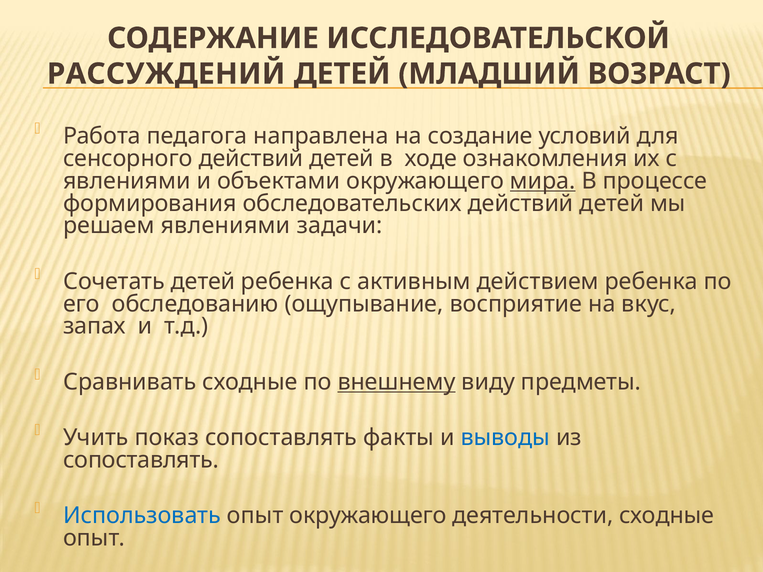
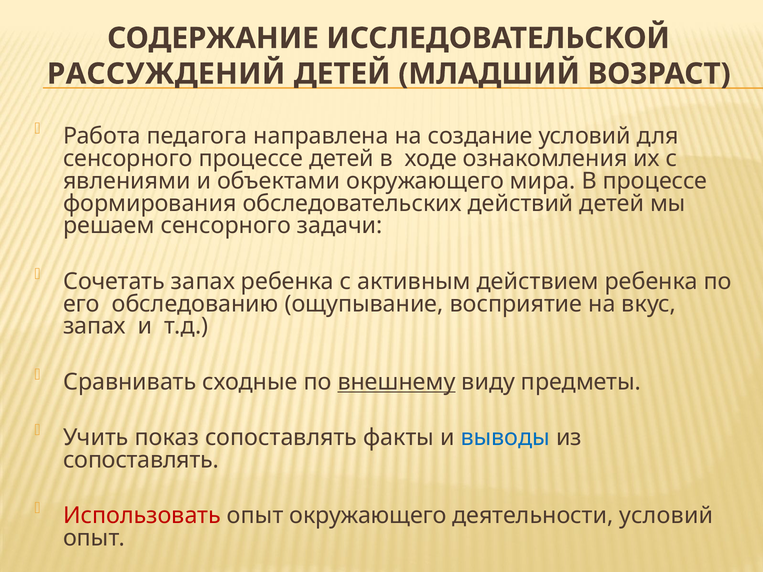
сенсорного действий: действий -> процессе (251, 159)
мира underline: present -> none (543, 181)
решаем явлениями: явлениями -> сенсорного (226, 226)
Сочетать детей: детей -> запах (203, 282)
Использовать colour: blue -> red (142, 516)
деятельности сходные: сходные -> условий (666, 516)
